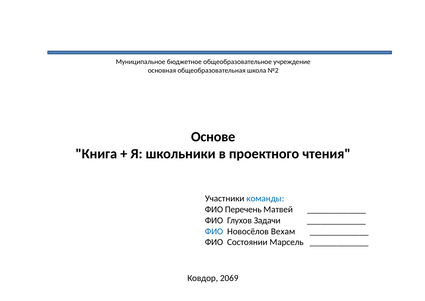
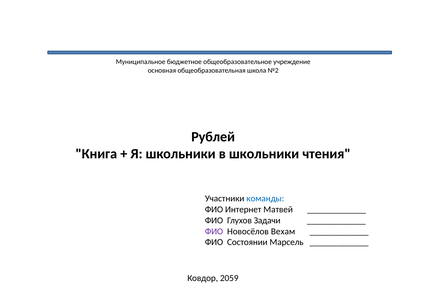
Основе: Основе -> Рублей (213, 137)
в проектного: проектного -> школьники (264, 154)
Перечень: Перечень -> Интернет (243, 209)
ФИО colour: blue -> purple (214, 231)
2069: 2069 -> 2059 (229, 278)
